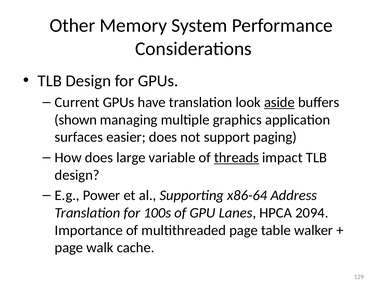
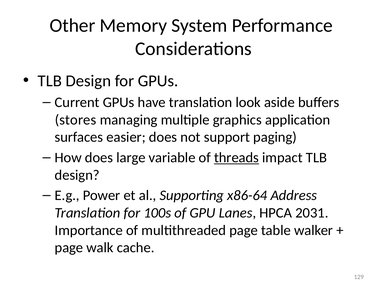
aside underline: present -> none (279, 102)
shown: shown -> stores (76, 120)
2094: 2094 -> 2031 (312, 213)
